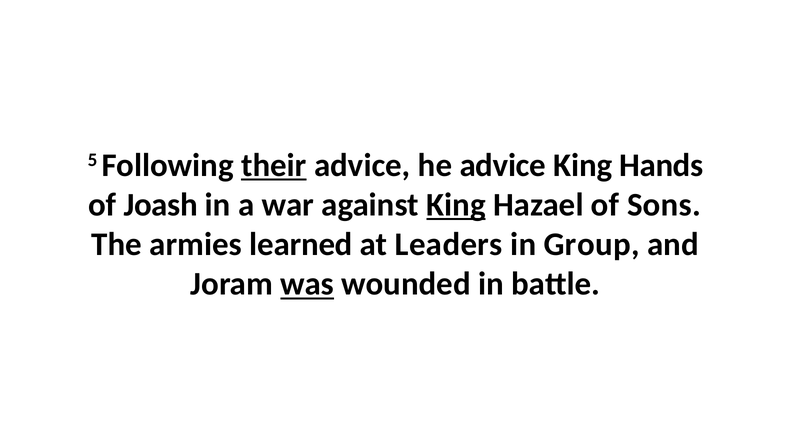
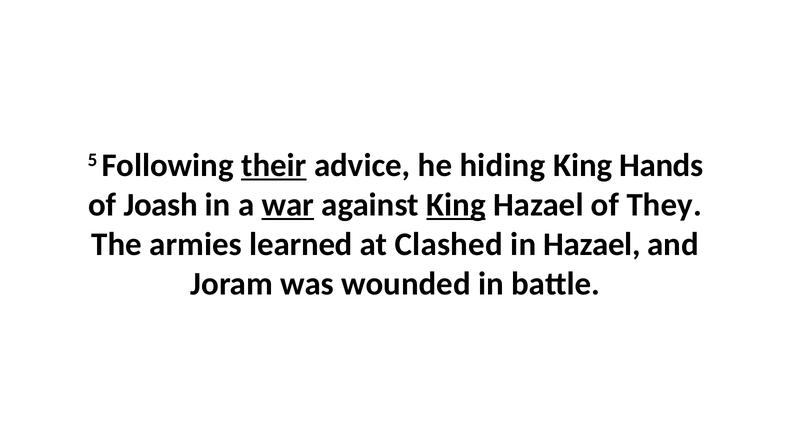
he advice: advice -> hiding (502, 165)
war underline: none -> present (288, 205)
Sons: Sons -> They (664, 205)
Leaders: Leaders -> Clashed (449, 245)
in Group: Group -> Hazael (592, 245)
was underline: present -> none (307, 284)
